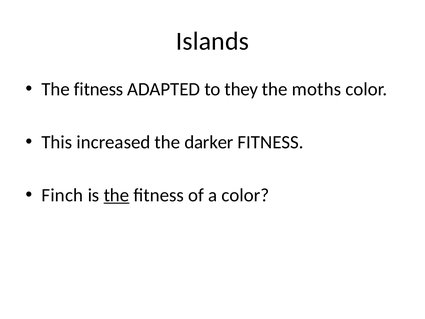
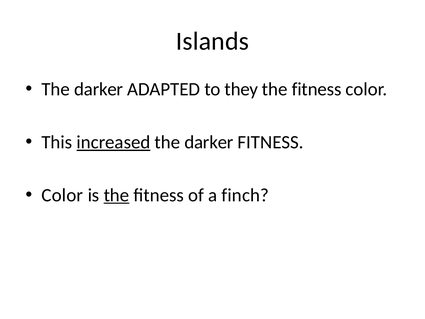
fitness: fitness -> darker (99, 89)
moths: moths -> fitness (317, 89)
increased underline: none -> present (113, 142)
Finch: Finch -> Color (62, 195)
a color: color -> finch (245, 195)
